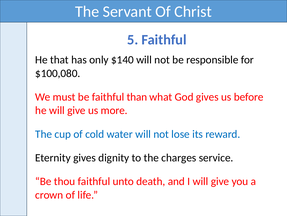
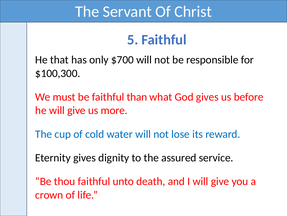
$140: $140 -> $700 (122, 60)
$100,080: $100,080 -> $100,300 (58, 73)
charges: charges -> assured (179, 157)
